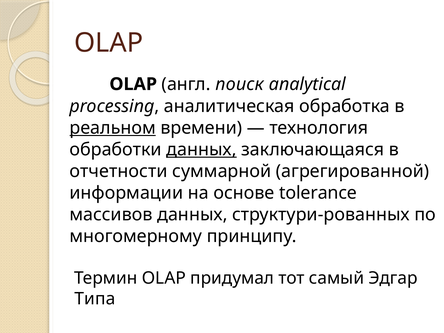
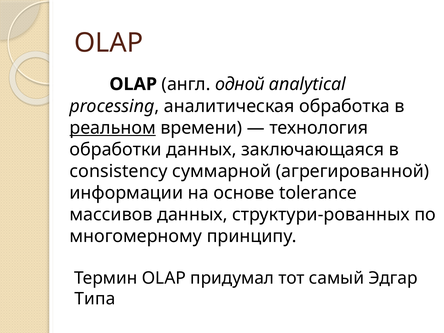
поиск: поиск -> одной (240, 84)
данных underline: present -> none (201, 150)
отчетности: отчетности -> consistency (119, 171)
